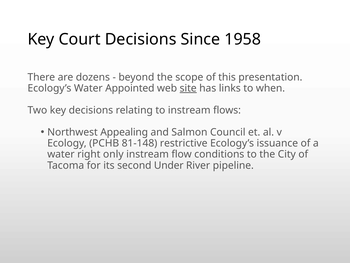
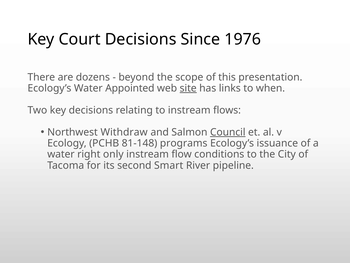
1958: 1958 -> 1976 (243, 39)
Appealing: Appealing -> Withdraw (124, 132)
Council underline: none -> present (228, 132)
restrictive: restrictive -> programs (184, 143)
Under: Under -> Smart (169, 165)
